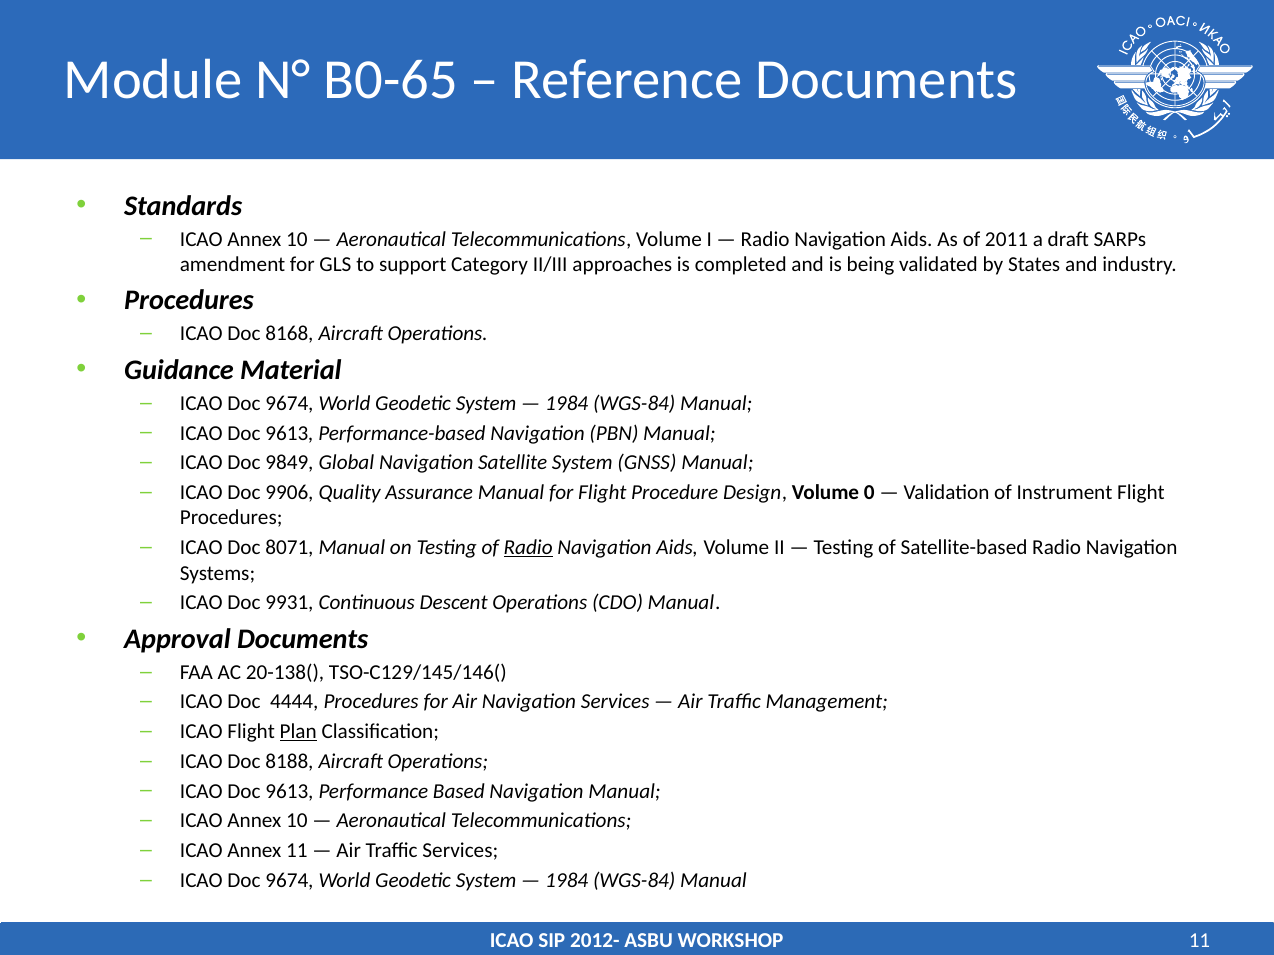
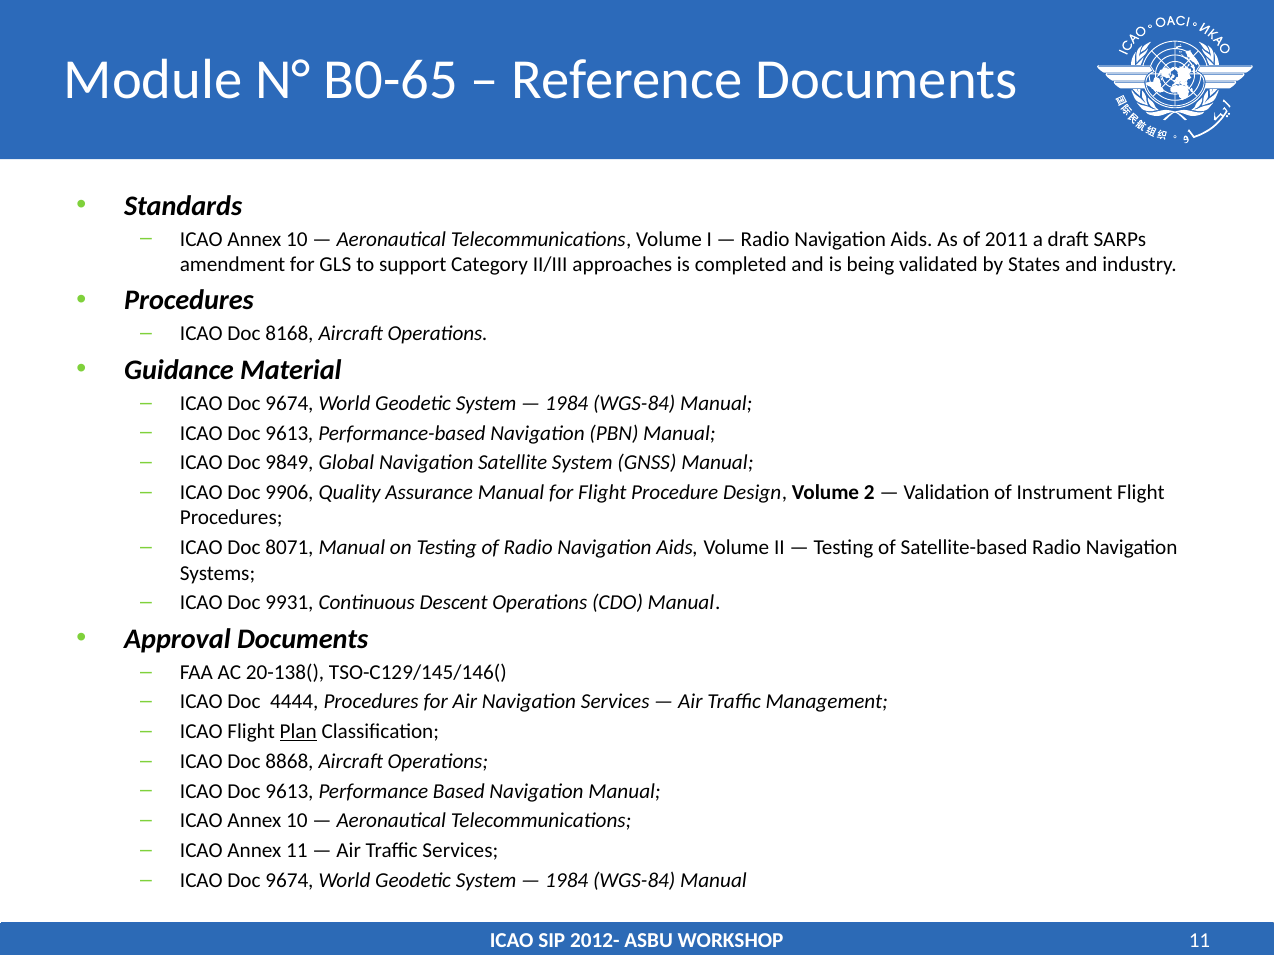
0: 0 -> 2 (869, 493)
Radio underline: present -> none (528, 548)
8188: 8188 -> 8868 (289, 762)
